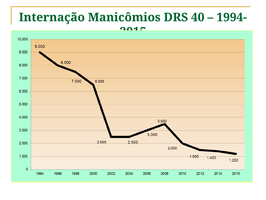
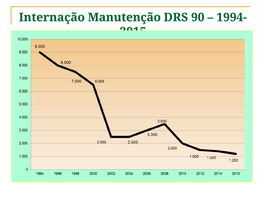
Manicômios: Manicômios -> Manutenção (124, 17)
40: 40 -> 90 (198, 17)
